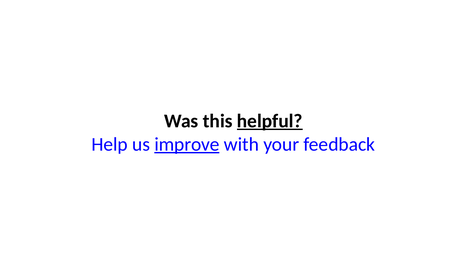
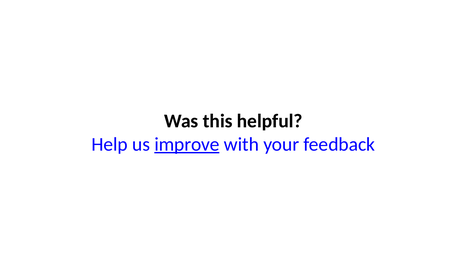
helpful underline: present -> none (270, 121)
